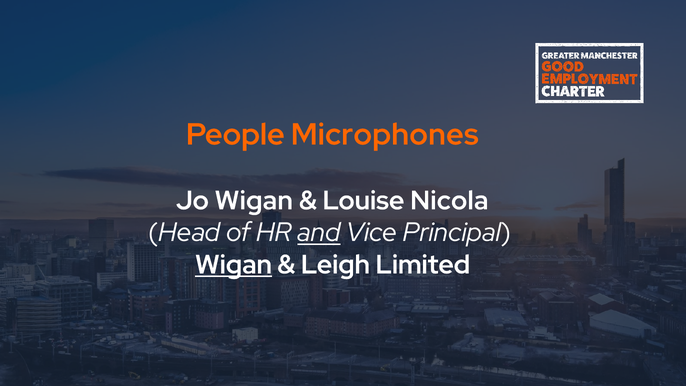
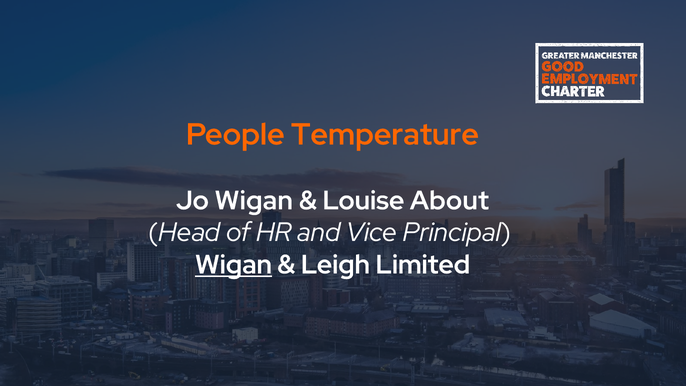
Microphones: Microphones -> Temperature (385, 134)
Nicola: Nicola -> About (449, 201)
and underline: present -> none (319, 233)
